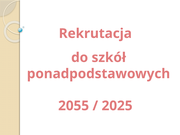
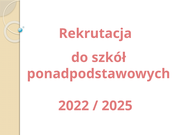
2055: 2055 -> 2022 (74, 106)
